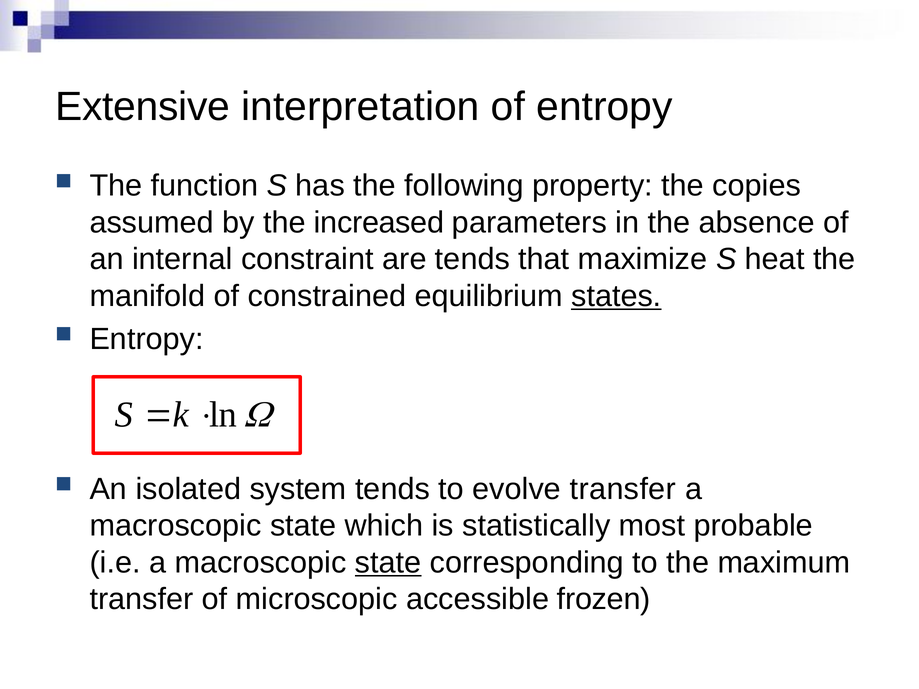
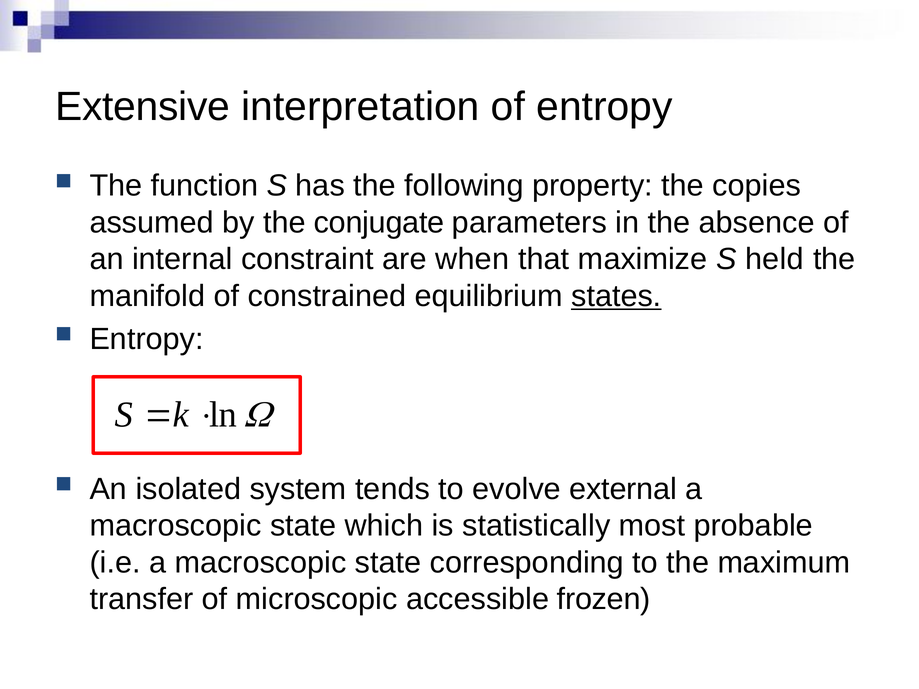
increased: increased -> conjugate (379, 223)
are tends: tends -> when (472, 259)
heat: heat -> held (775, 259)
evolve transfer: transfer -> external (623, 489)
state underline: present -> none (388, 563)
